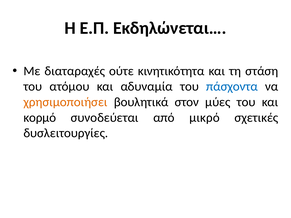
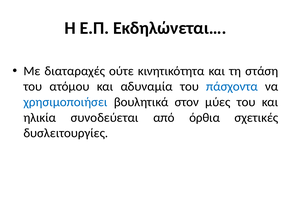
χρησιμοποιήσει colour: orange -> blue (65, 102)
κορμό: κορμό -> ηλικία (40, 118)
μικρό: μικρό -> όρθια (205, 118)
